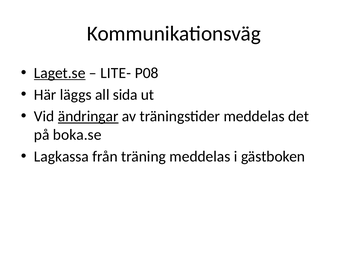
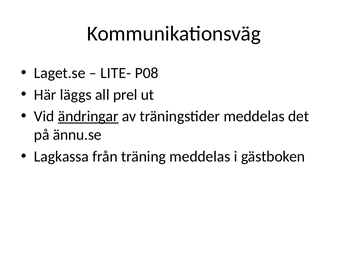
Laget.se underline: present -> none (60, 73)
sida: sida -> prel (125, 95)
boka.se: boka.se -> ännu.se (77, 135)
